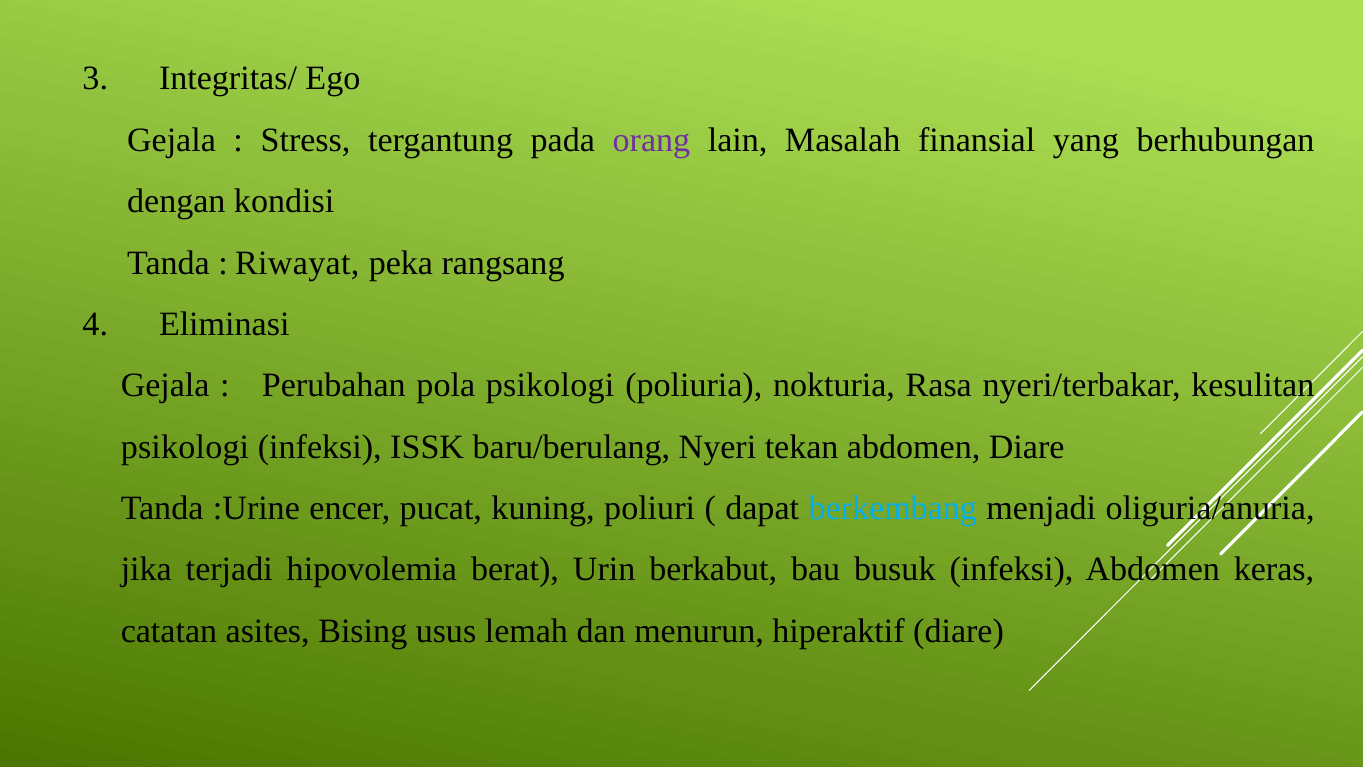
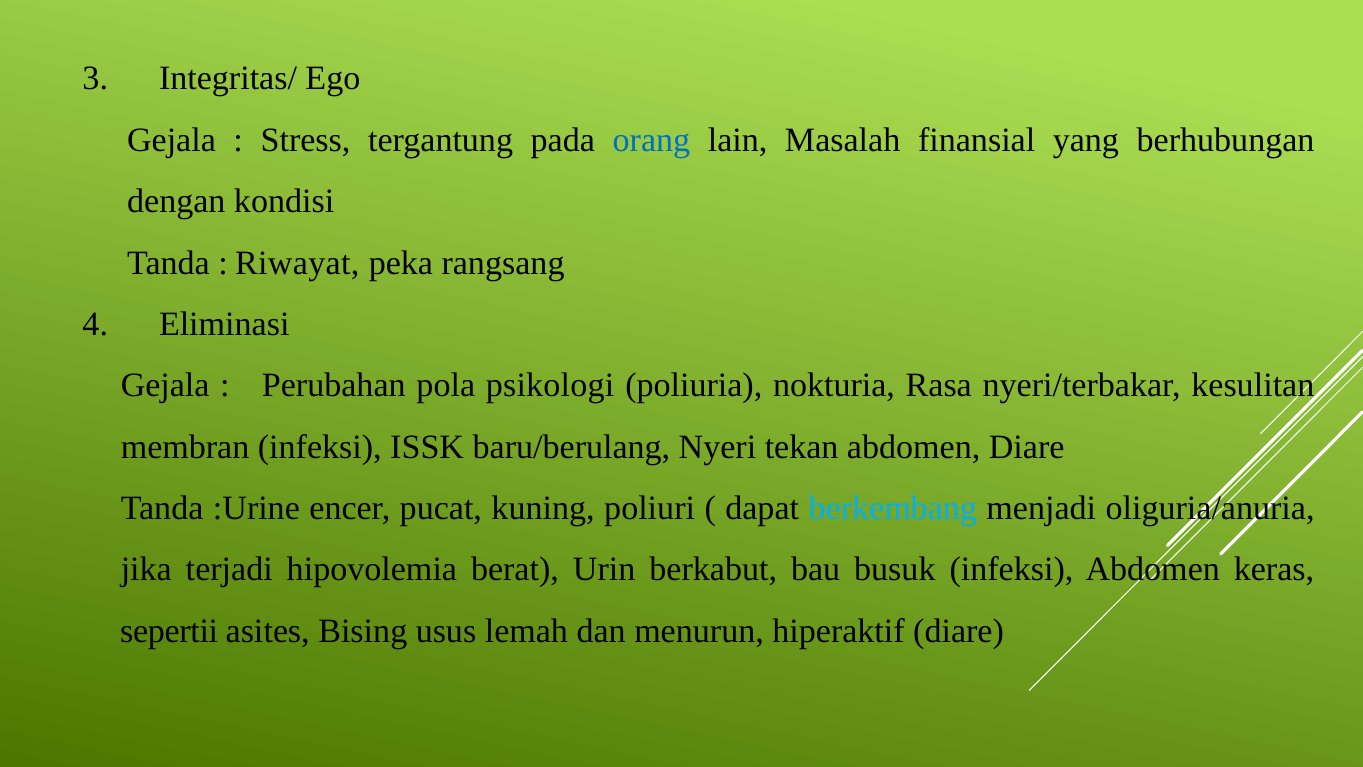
orang colour: purple -> blue (651, 140)
psikologi: psikologi -> membran (185, 447)
catatan: catatan -> sepertii (169, 631)
